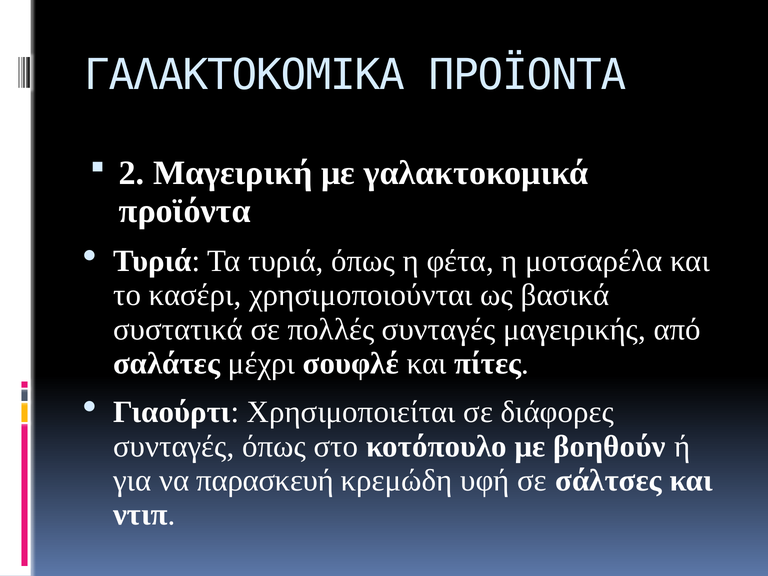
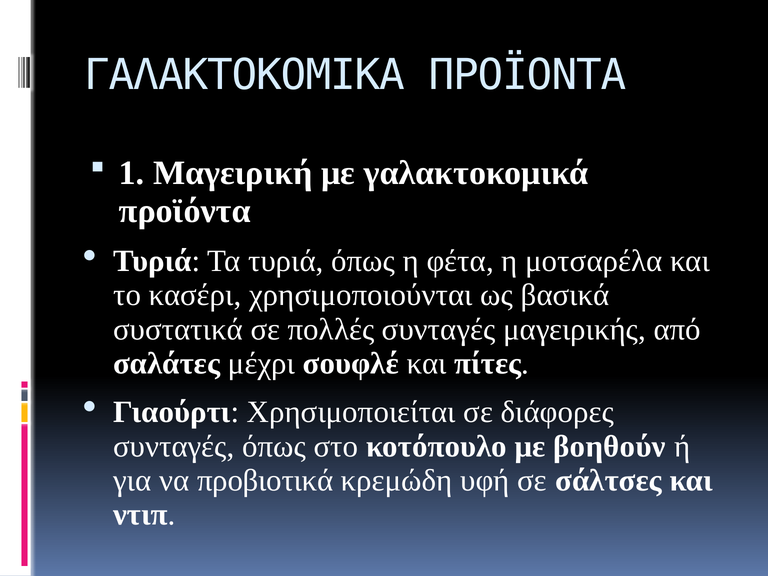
2: 2 -> 1 (132, 173)
παρασκευή: παρασκευή -> προβιοτικά (265, 480)
